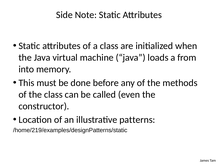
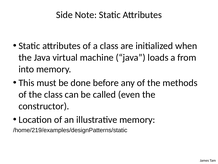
illustrative patterns: patterns -> memory (137, 119)
